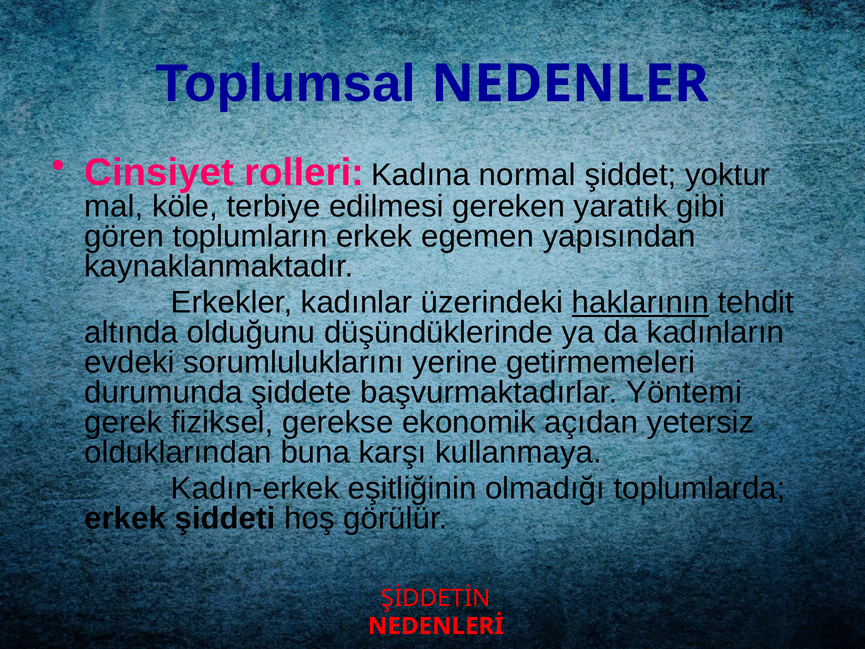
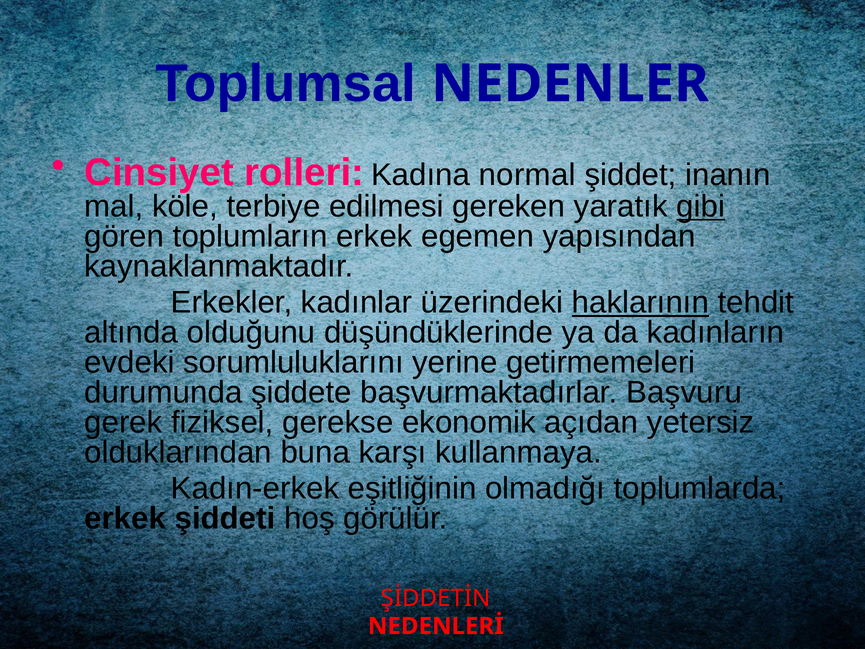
yoktur: yoktur -> inanın (728, 175)
gibi underline: none -> present (701, 206)
Yöntemi: Yöntemi -> Başvuru (684, 392)
